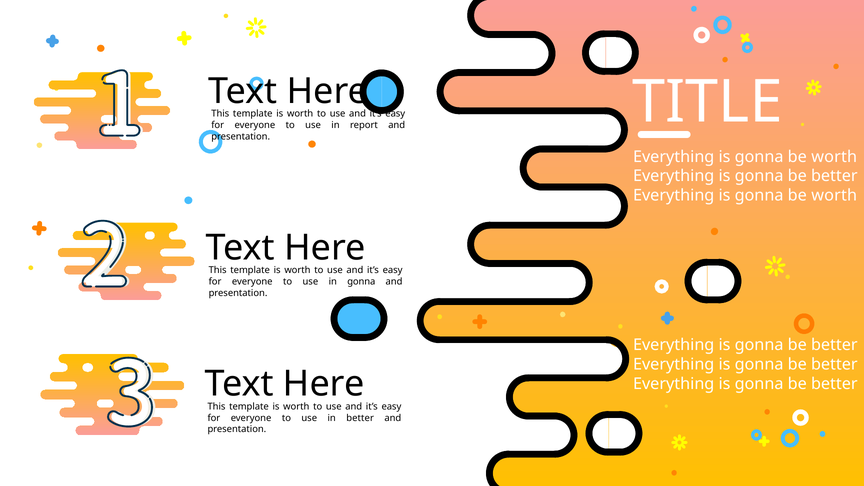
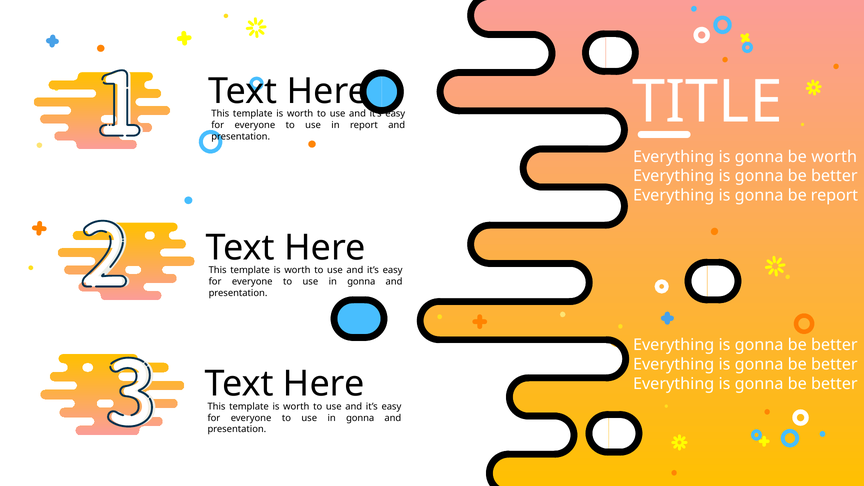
worth: worth -> report (834, 196)
better: better -> gonna (360, 418)
